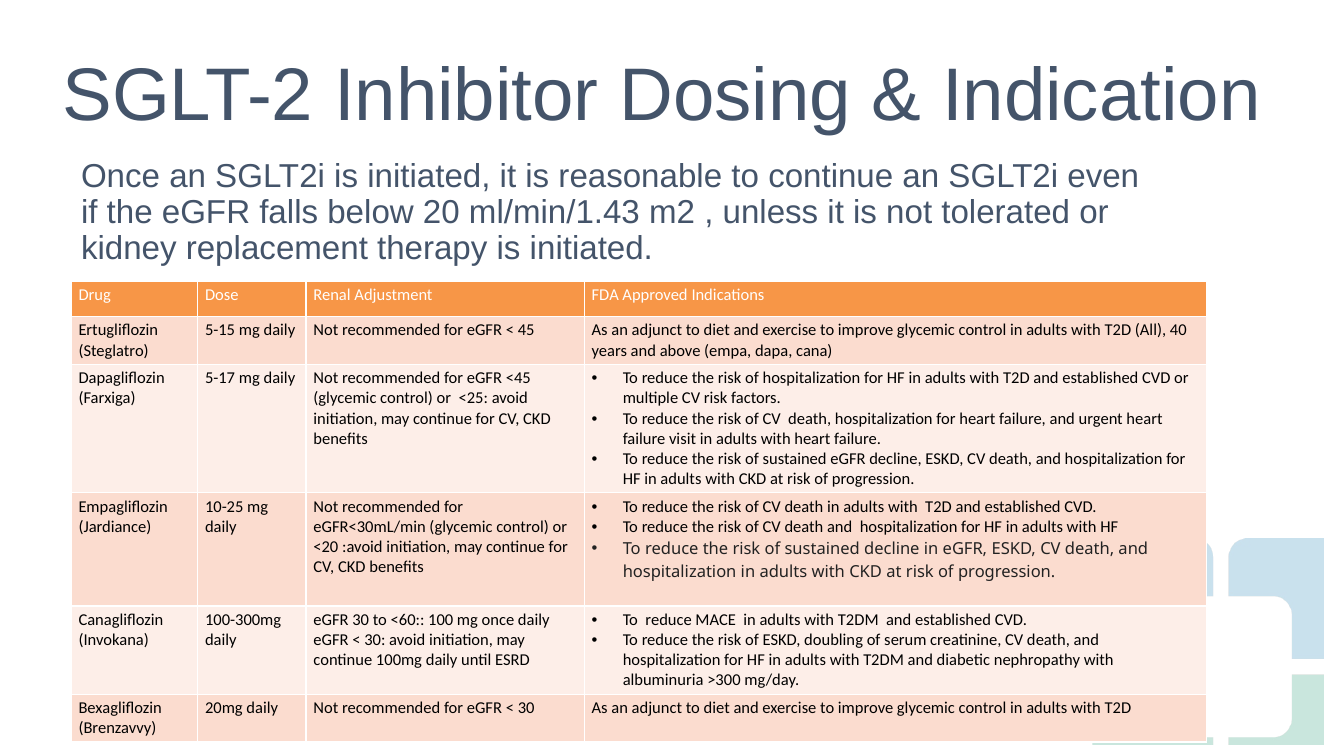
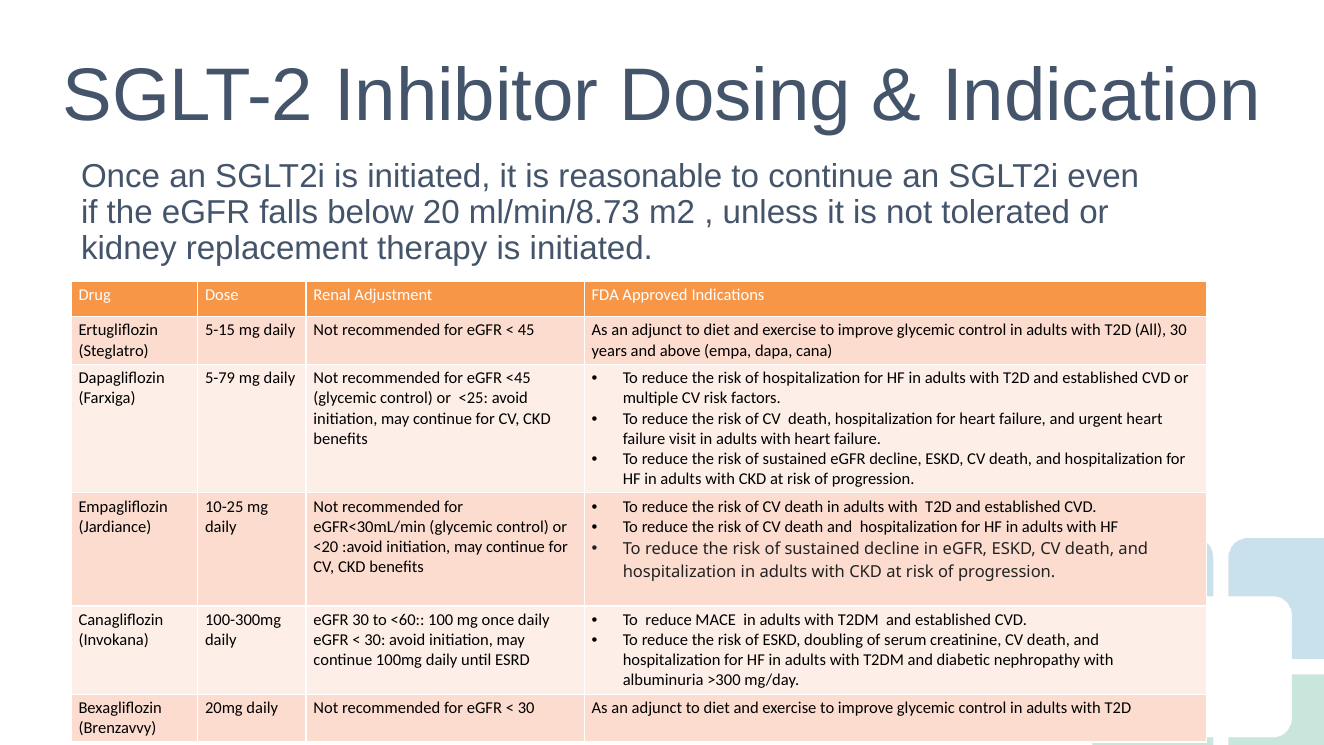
ml/min/1.43: ml/min/1.43 -> ml/min/8.73 (554, 212)
All 40: 40 -> 30 (1178, 330)
5-17: 5-17 -> 5-79 (220, 378)
